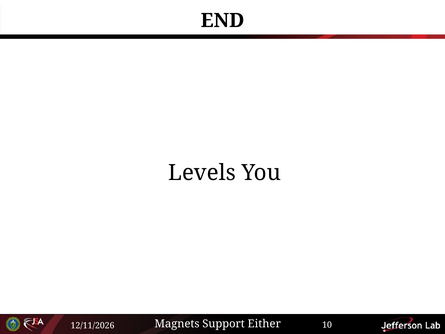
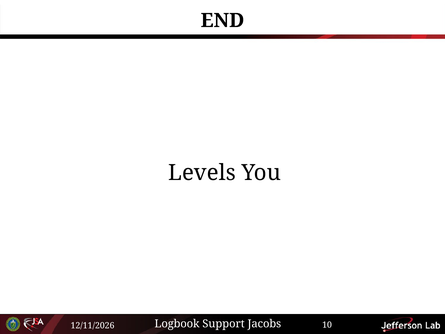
Magnets: Magnets -> Logbook (177, 324)
Either: Either -> Jacobs (264, 324)
